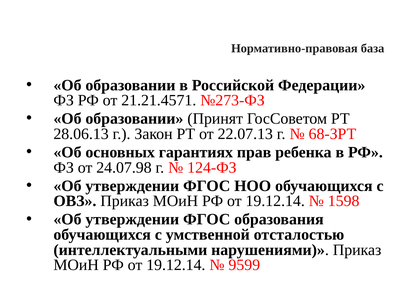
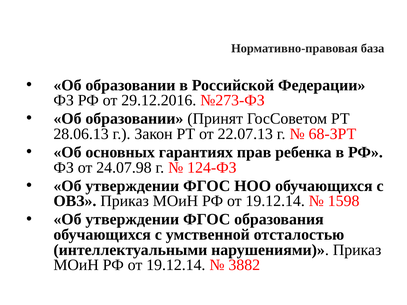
21.21.4571: 21.21.4571 -> 29.12.2016 (159, 100)
9599: 9599 -> 3882 (244, 265)
